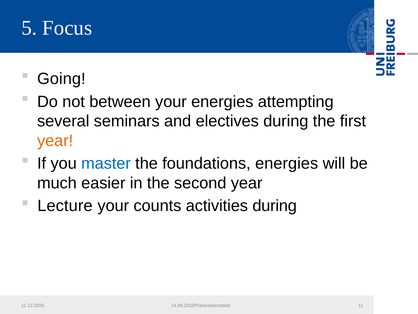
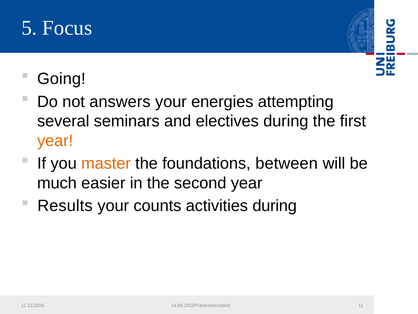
between: between -> answers (120, 102)
master colour: blue -> orange (106, 163)
foundations energies: energies -> between (287, 163)
Lecture: Lecture -> Results (65, 206)
